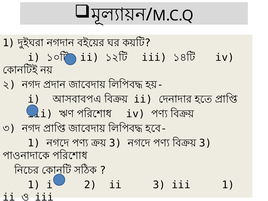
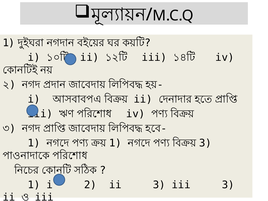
3: 3 -> 1 (115, 143)
iii 1: 1 -> 3 (228, 185)
